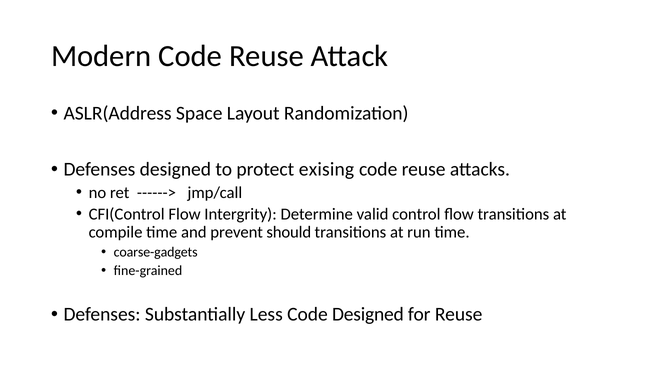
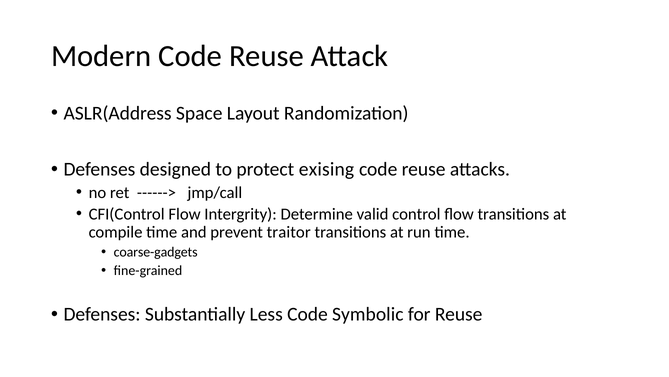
should: should -> traitor (289, 232)
Code Designed: Designed -> Symbolic (368, 314)
